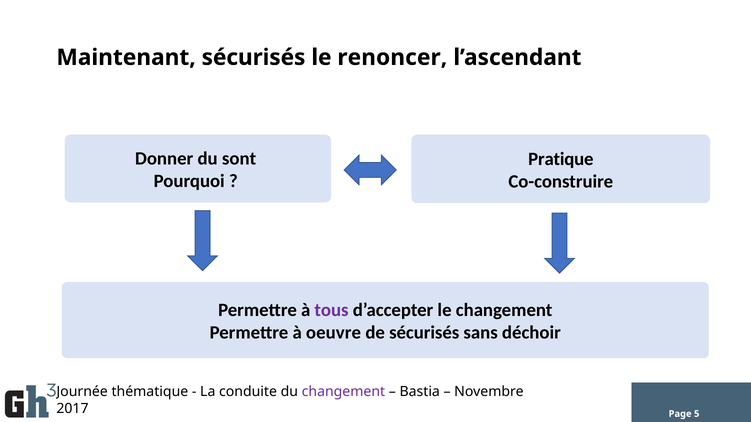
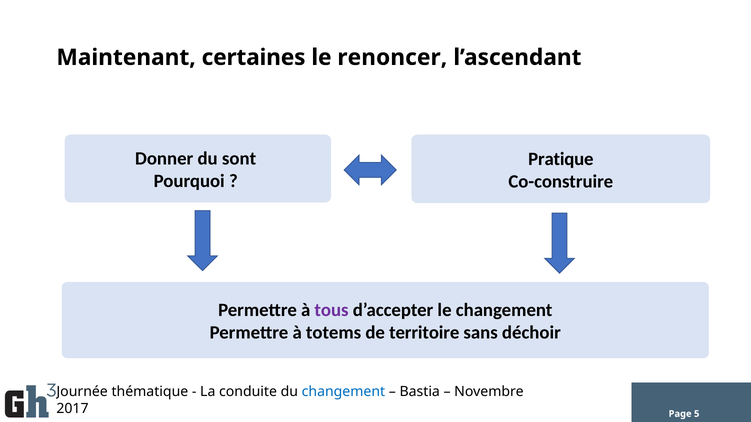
Maintenant sécurisés: sécurisés -> certaines (254, 57)
oeuvre: oeuvre -> totems (334, 333)
de sécurisés: sécurisés -> territoire (424, 333)
changement colour: purple -> blue (343, 392)
